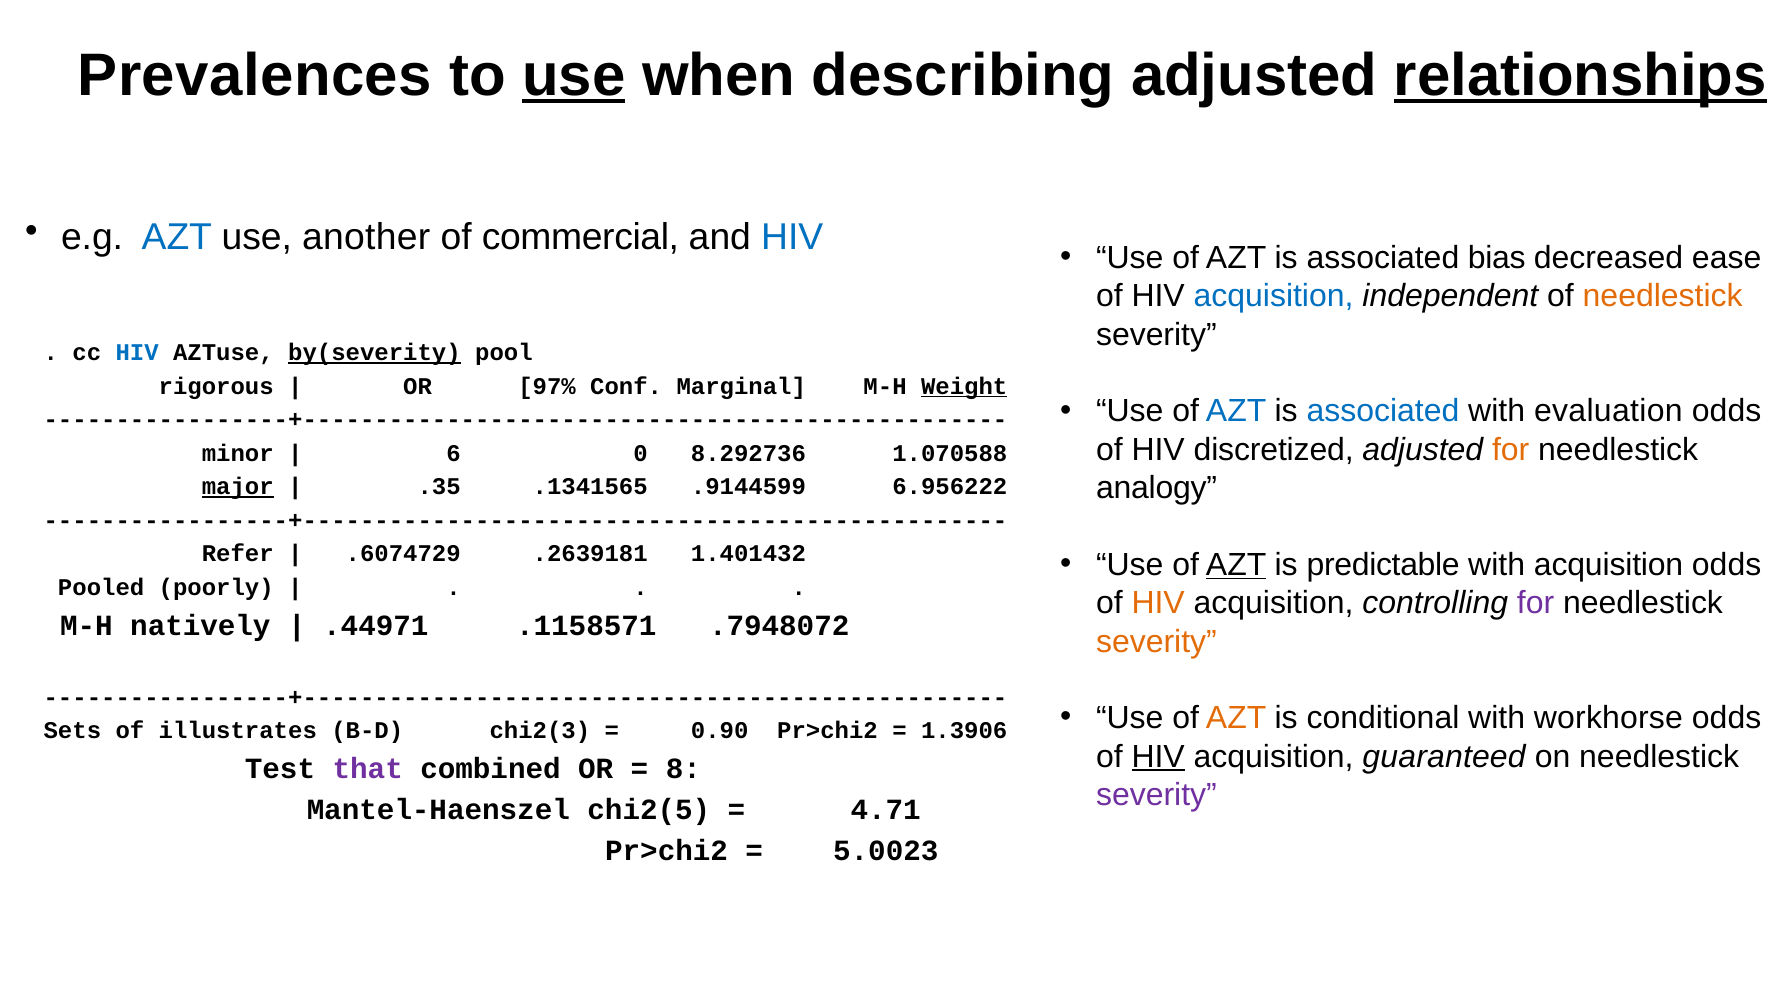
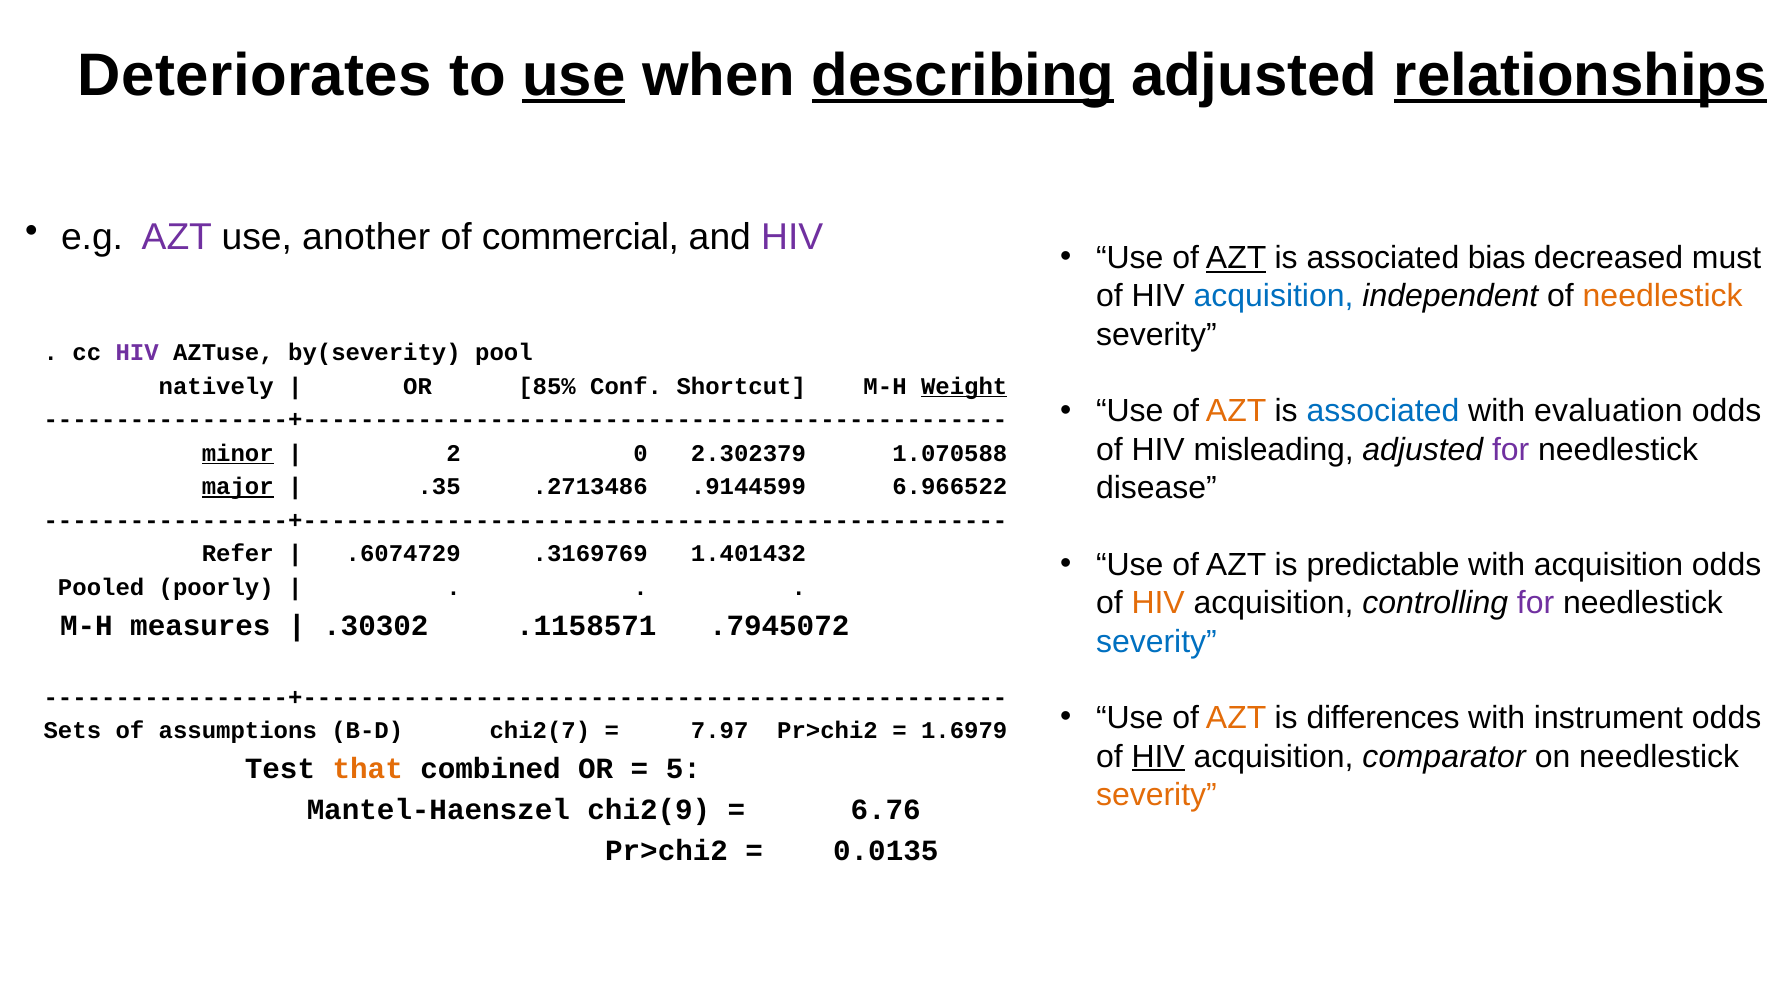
Prevalences: Prevalences -> Deteriorates (255, 75)
describing underline: none -> present (963, 75)
AZT colour: blue -> purple (177, 237)
HIV colour: blue -> purple (792, 237)
AZT underline: none -> present (1236, 258)
ease: ease -> must (1727, 258)
HIV colour: blue -> purple (137, 353)
by(severity underline: present -> none (374, 353)
rigorous: rigorous -> natively (216, 386)
97%: 97% -> 85% (547, 386)
Marginal: Marginal -> Shortcut (741, 386)
AZT colour: blue -> orange (1236, 411)
discretized: discretized -> misleading (1274, 450)
for colour: orange -> purple (1511, 450)
minor underline: none -> present (238, 453)
6: 6 -> 2 (454, 453)
8.292736: 8.292736 -> 2.302379 (748, 453)
analogy: analogy -> disease (1156, 488)
.1341565: .1341565 -> .2713486 (590, 487)
6.956222: 6.956222 -> 6.966522 (950, 487)
.2639181: .2639181 -> .3169769 (590, 554)
AZT underline: present -> none (1236, 565)
natively: natively -> measures (200, 626)
.44971: .44971 -> .30302 (376, 626)
.7948072: .7948072 -> .7945072 (779, 626)
severity colour: orange -> blue (1156, 641)
conditional: conditional -> differences (1383, 718)
workhorse: workhorse -> instrument (1609, 718)
illustrates: illustrates -> assumptions (238, 731)
chi2(3: chi2(3 -> chi2(7 (540, 731)
0.90: 0.90 -> 7.97 (720, 731)
1.3906: 1.3906 -> 1.6979 (964, 731)
guaranteed: guaranteed -> comparator (1444, 756)
that colour: purple -> orange (368, 769)
8: 8 -> 5 (683, 769)
severity colour: purple -> orange (1156, 795)
chi2(5: chi2(5 -> chi2(9 (649, 810)
4.71: 4.71 -> 6.76 (886, 810)
5.0023: 5.0023 -> 0.0135 (886, 851)
